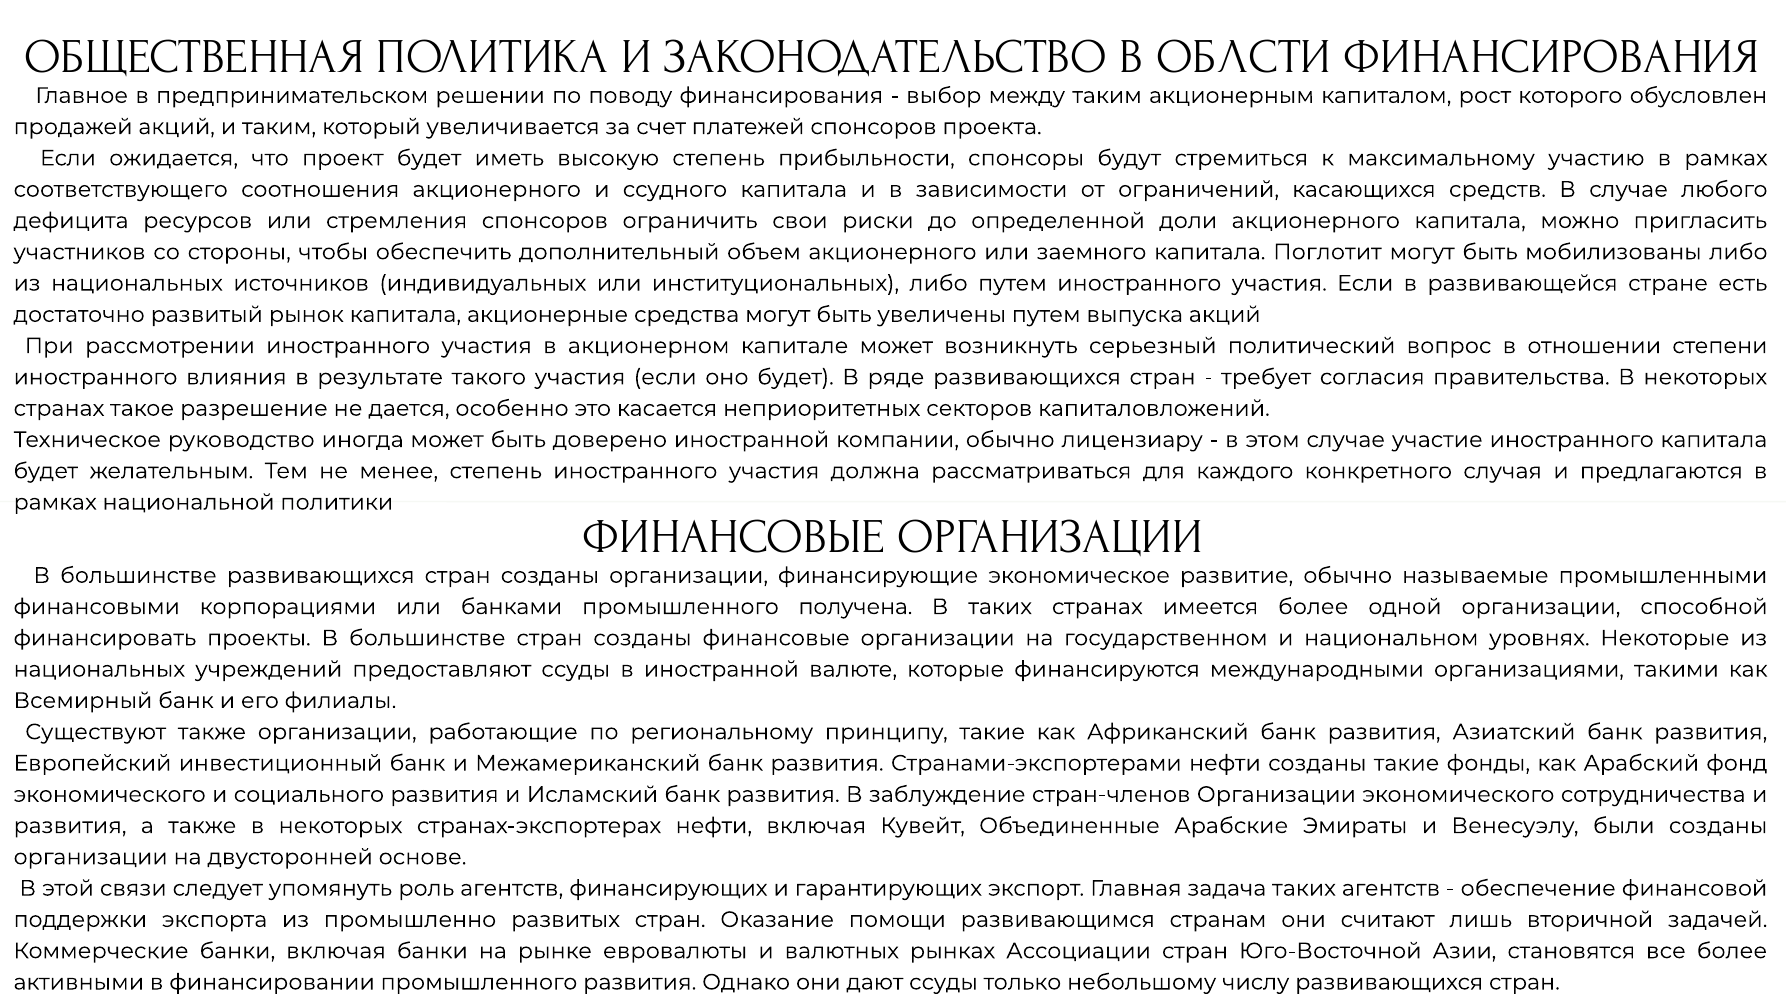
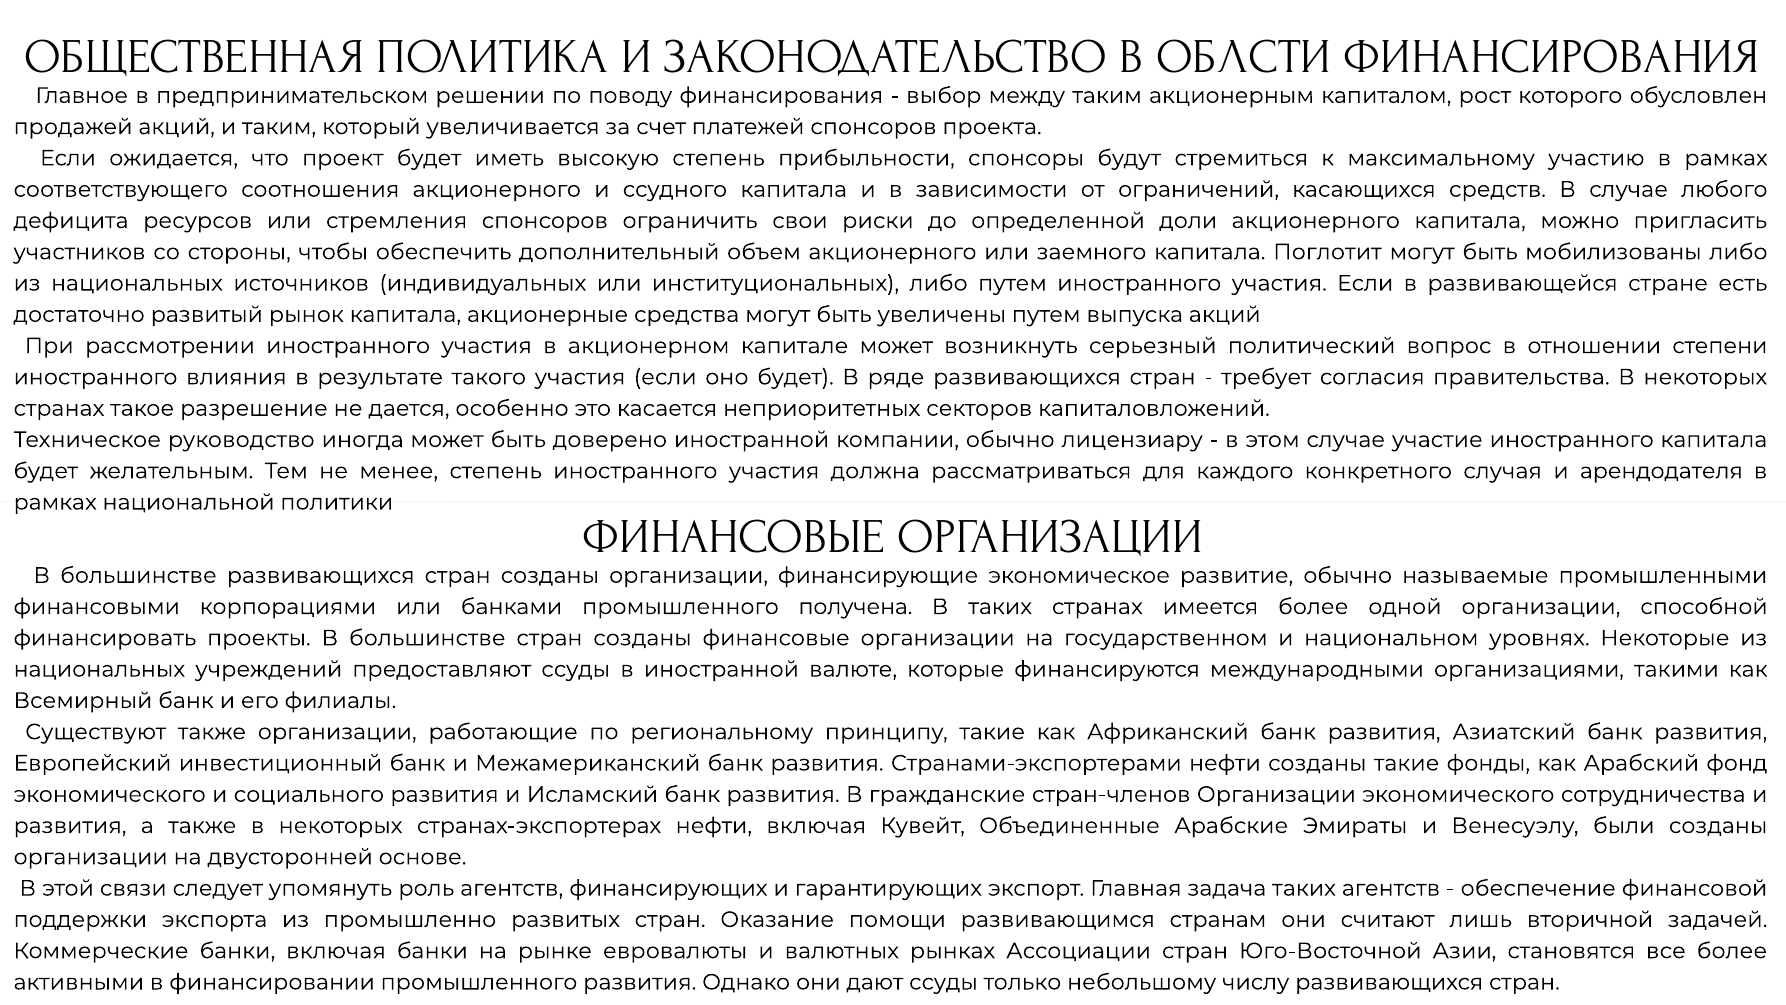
предлагаются: предлагаются -> арендодателя (1661, 471)
заблуждение: заблуждение -> гражданские (947, 794)
